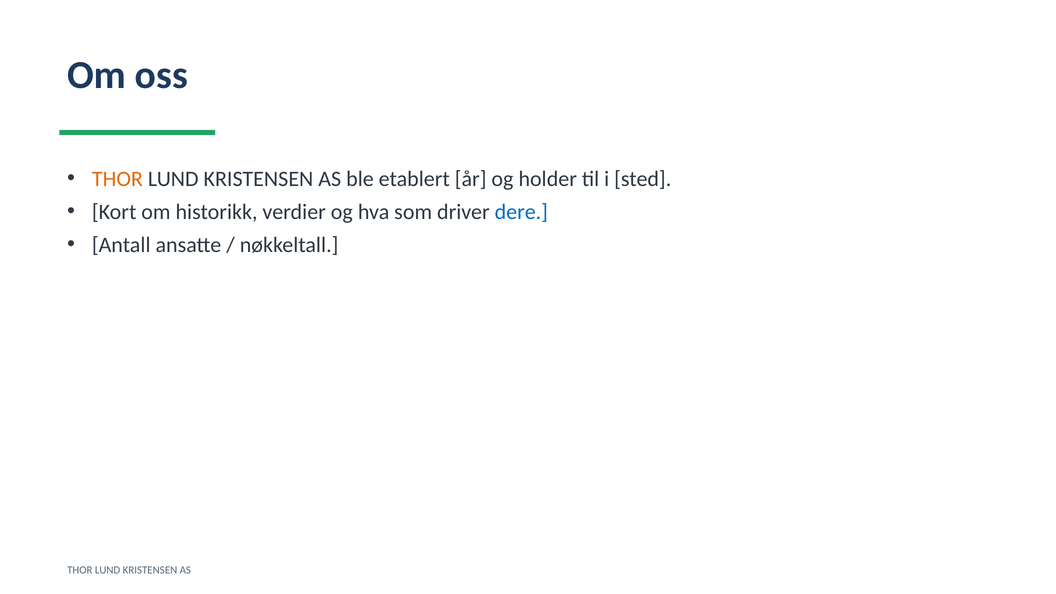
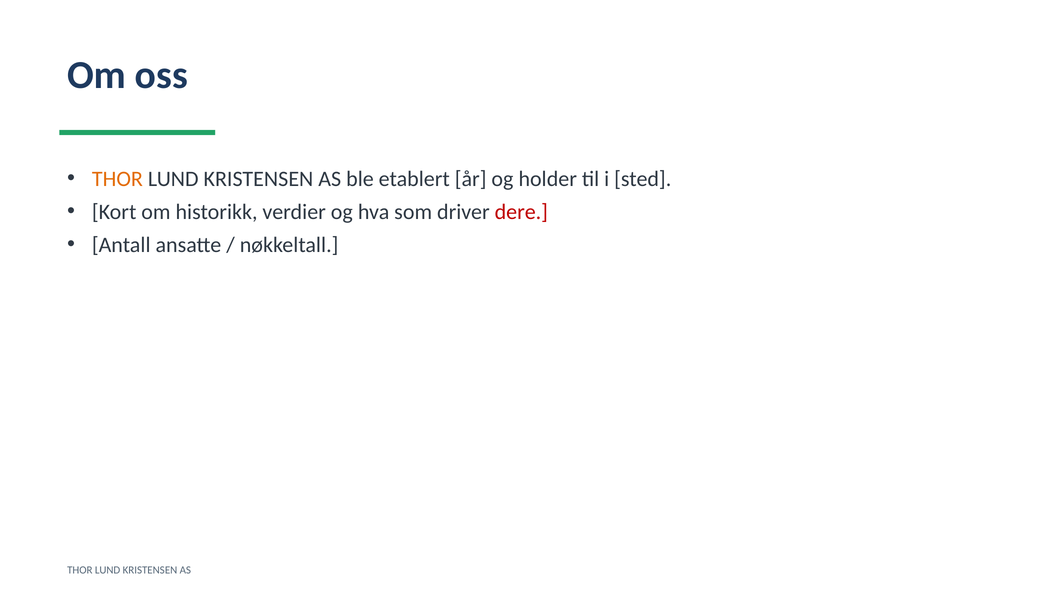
dere colour: blue -> red (521, 212)
